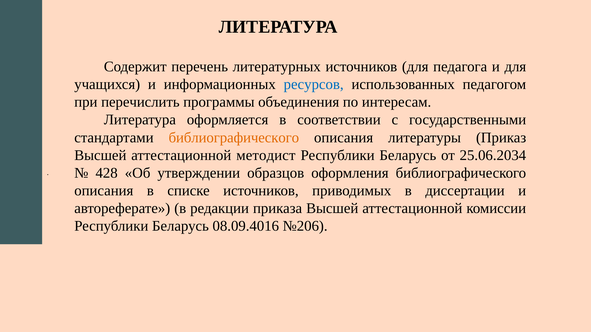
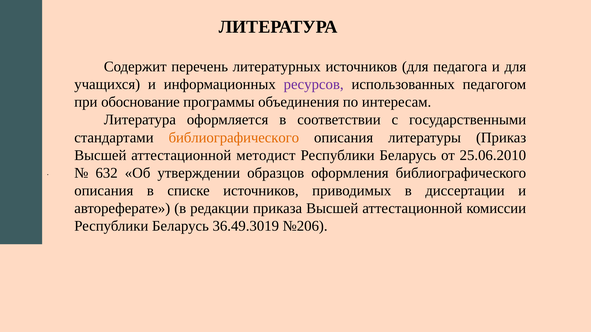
ресурсов colour: blue -> purple (314, 84)
перечислить: перечислить -> обоснование (140, 102)
25.06.2034: 25.06.2034 -> 25.06.2010 (493, 155)
428: 428 -> 632 (107, 173)
08.09.4016: 08.09.4016 -> 36.49.3019 (246, 226)
